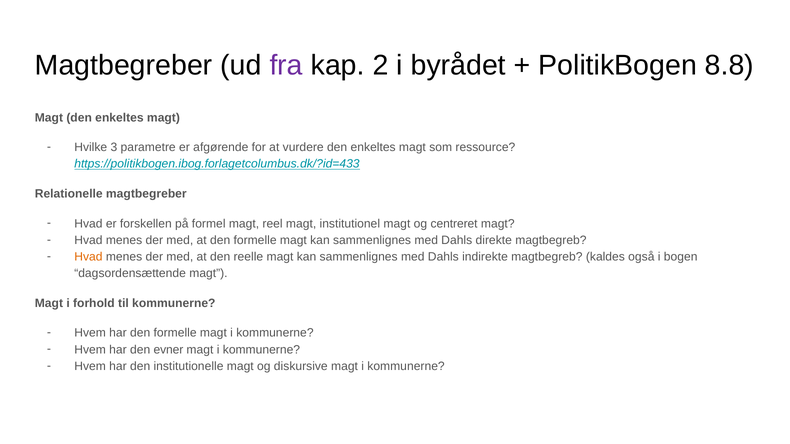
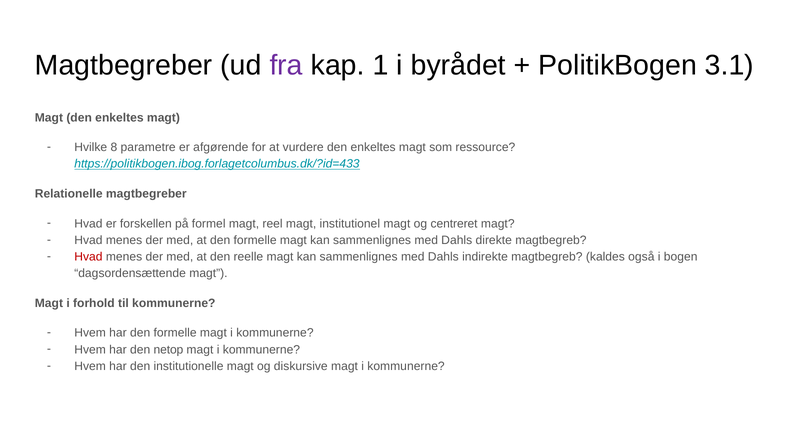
2: 2 -> 1 (381, 65)
8.8: 8.8 -> 3.1 (729, 65)
3: 3 -> 8 (114, 147)
Hvad colour: orange -> red (88, 257)
evner: evner -> netop (168, 350)
